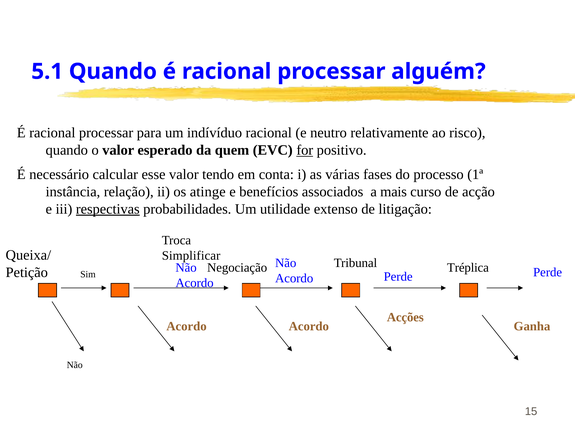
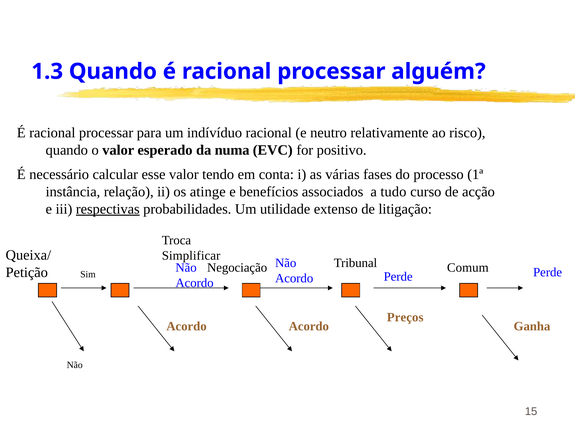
5.1: 5.1 -> 1.3 (47, 71)
quem: quem -> numa (232, 150)
for underline: present -> none (305, 150)
mais: mais -> tudo (393, 192)
Tréplica: Tréplica -> Comum (468, 268)
Acções: Acções -> Preços (405, 318)
